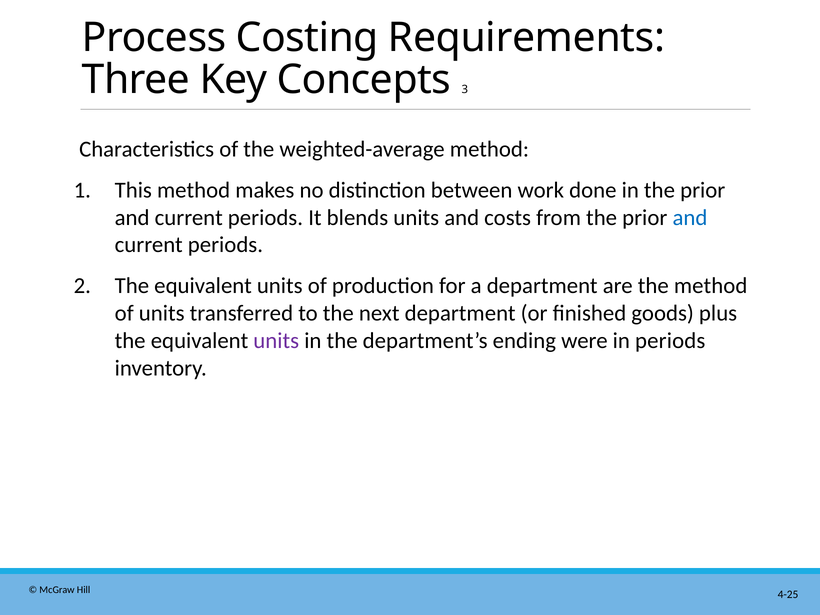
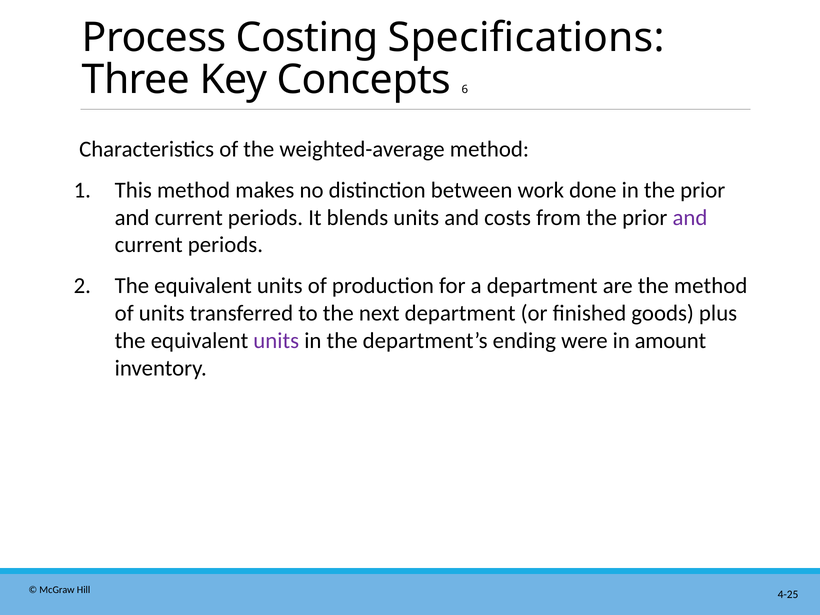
Requirements: Requirements -> Specifications (526, 38)
3: 3 -> 6 (465, 89)
and colour: blue -> purple (690, 218)
in periods: periods -> amount (670, 341)
